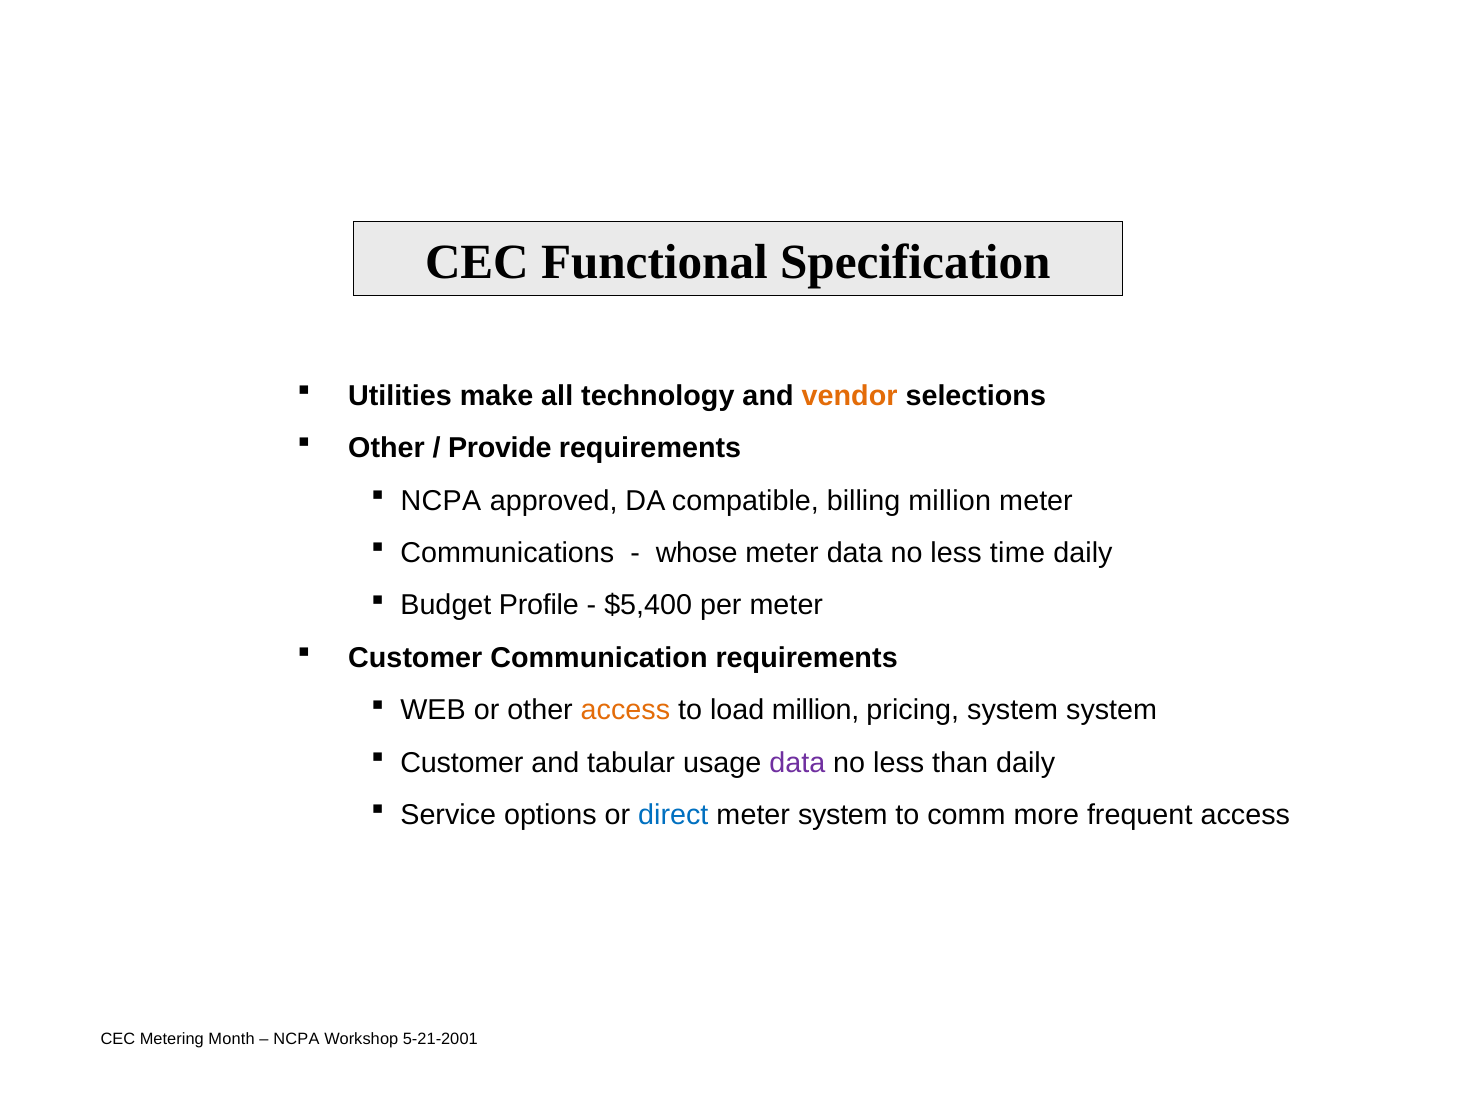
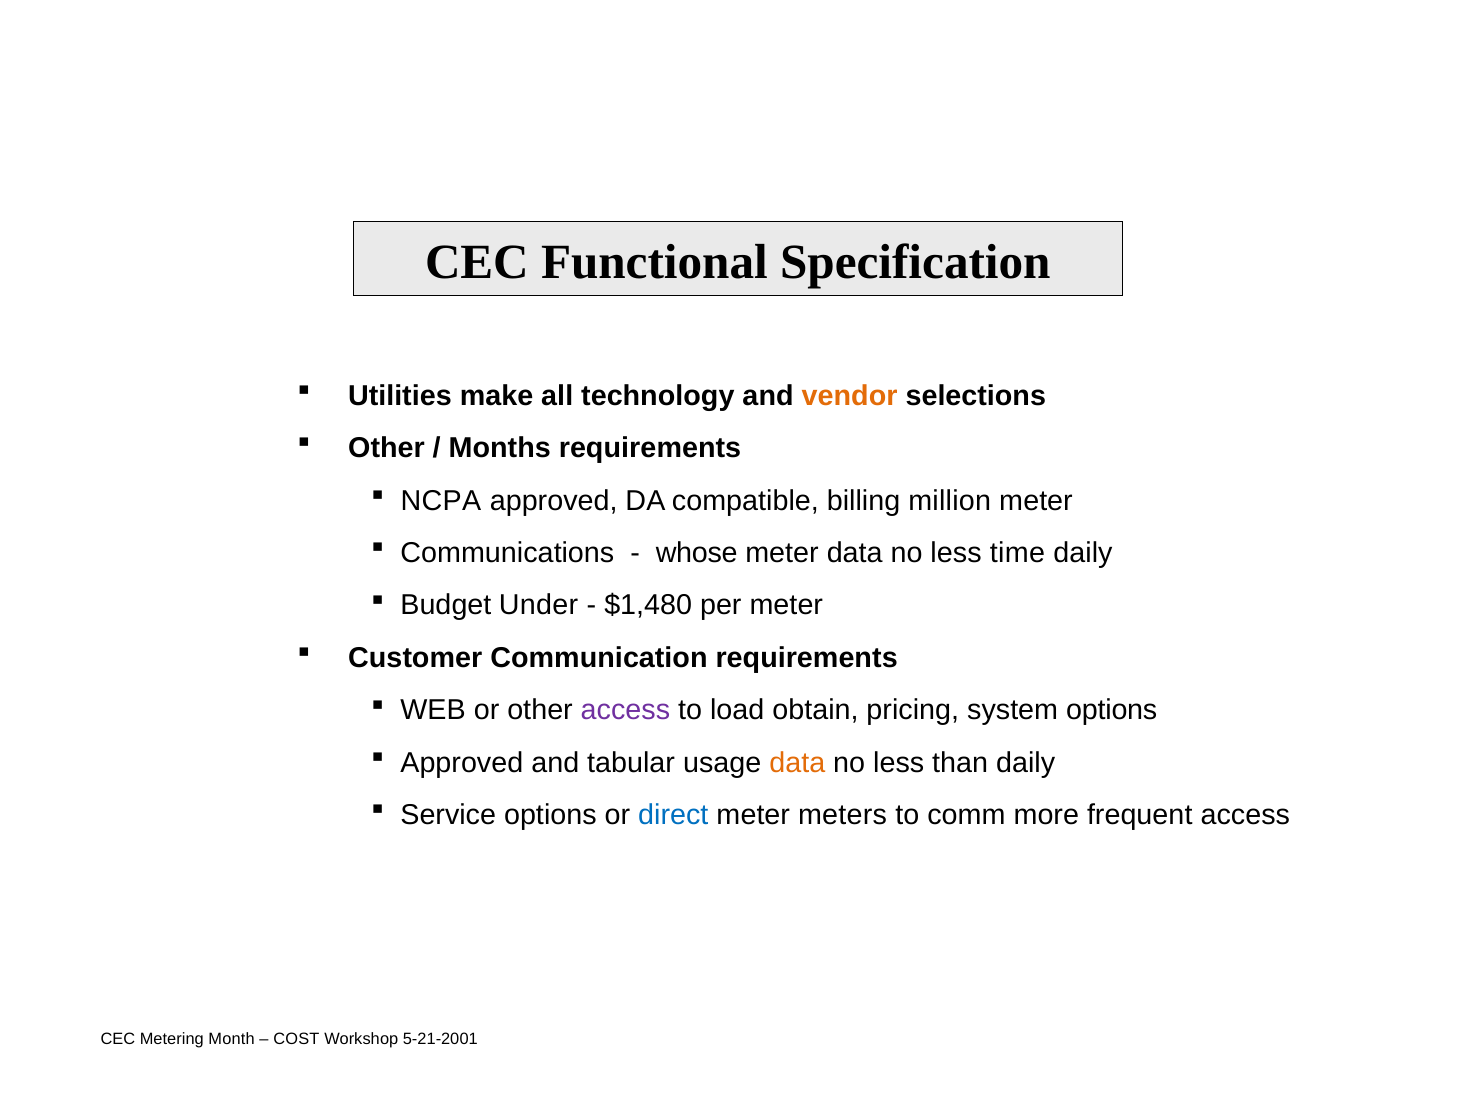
Provide: Provide -> Months (500, 448)
Profile: Profile -> Under (539, 605)
$5,400: $5,400 -> $1,480 (648, 605)
access colour: orange -> purple (625, 710)
load million: million -> obtain (815, 710)
system system: system -> options (1112, 710)
Customer: Customer -> Approved (462, 763)
data colour: purple -> orange (797, 763)
meter system: system -> meters (843, 815)
NCPA: NCPA -> COST (296, 1039)
